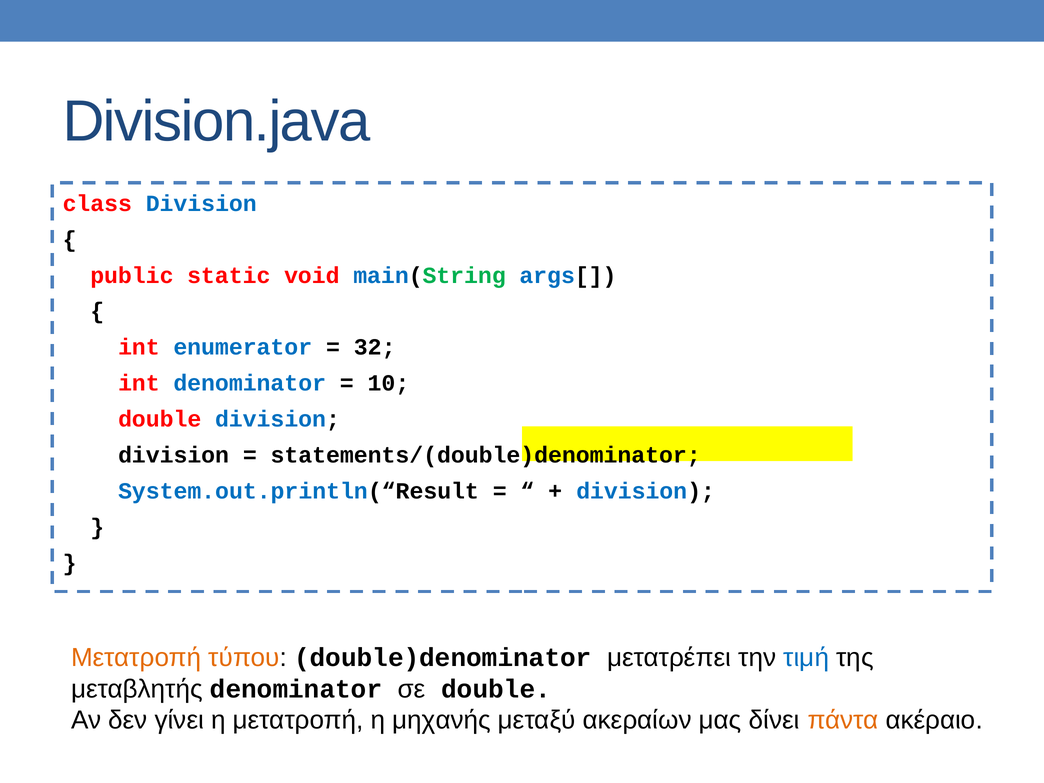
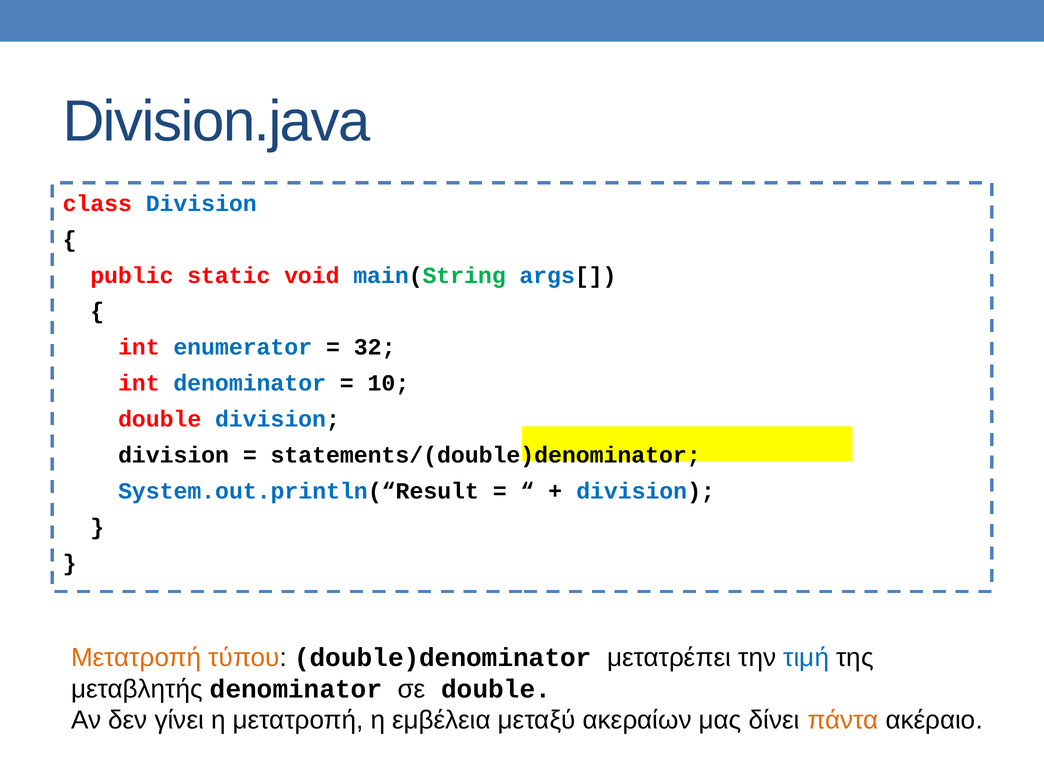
μηχανής: μηχανής -> εμβέλεια (442, 720)
